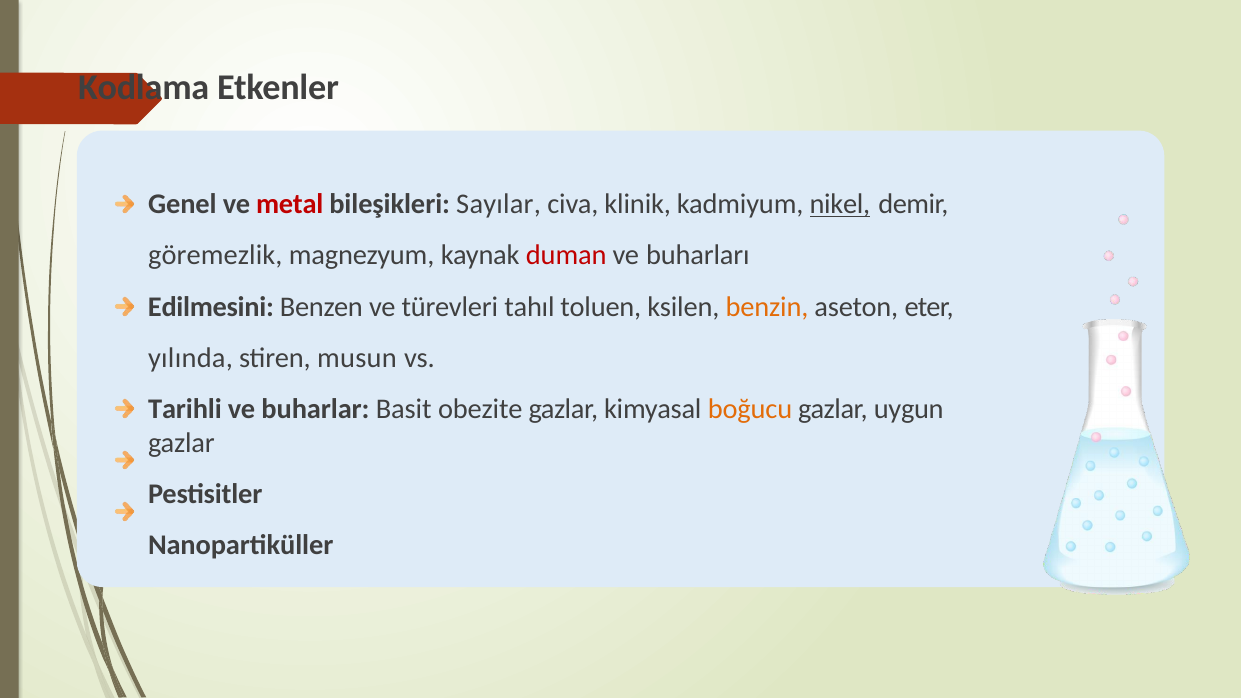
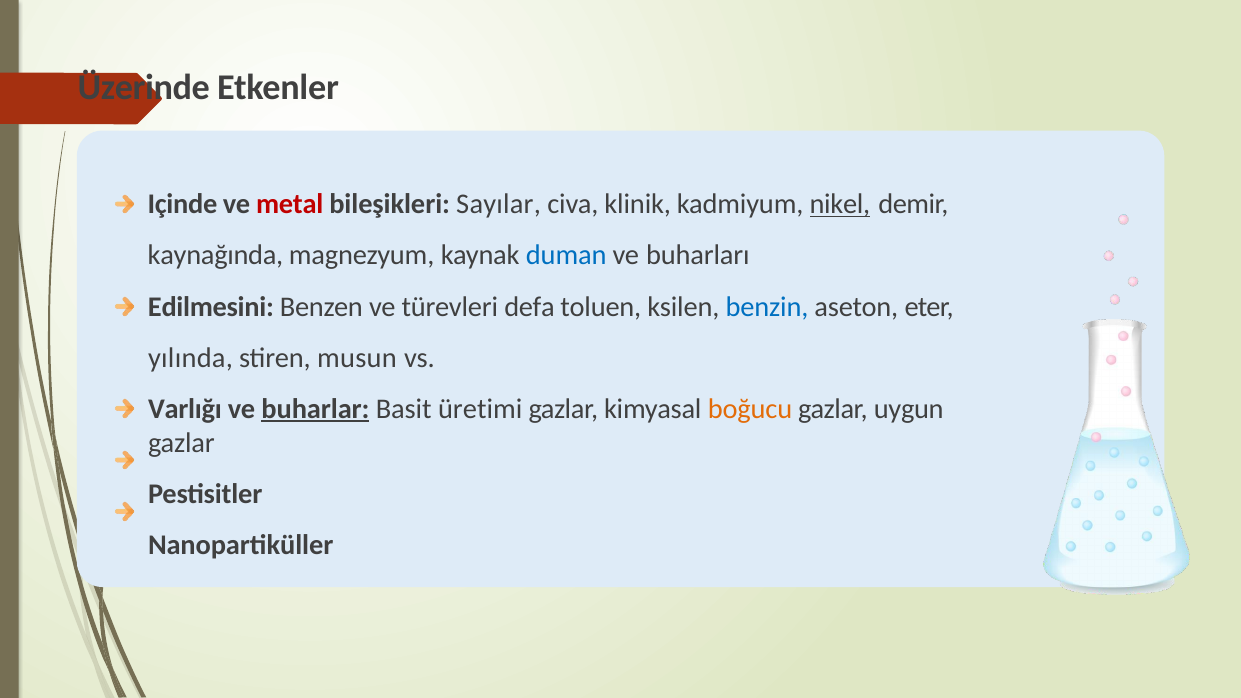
Kodlama: Kodlama -> Üzerinde (144, 88)
Genel: Genel -> Içinde (182, 204)
göremezlik: göremezlik -> kaynağında (216, 256)
duman colour: red -> blue (566, 256)
tahıl: tahıl -> defa (530, 307)
benzin colour: orange -> blue (767, 307)
Tarihli: Tarihli -> Varlığı (185, 409)
buharlar underline: none -> present (316, 409)
obezite: obezite -> üretimi (480, 409)
